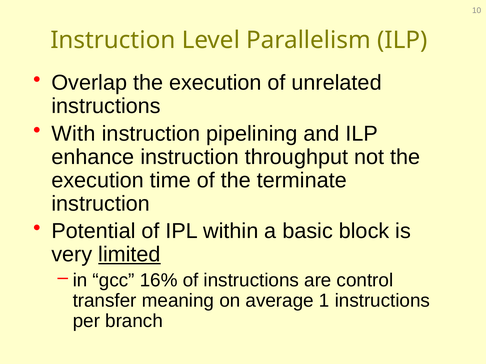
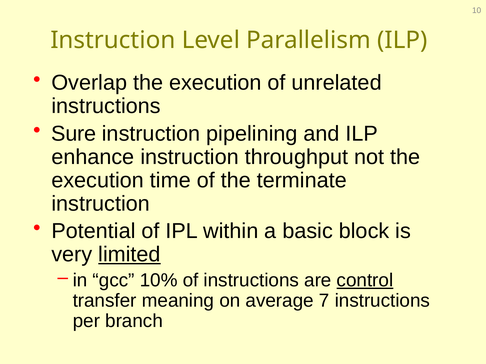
With: With -> Sure (74, 134)
16%: 16% -> 10% (159, 281)
control underline: none -> present (365, 281)
1: 1 -> 7 (324, 301)
